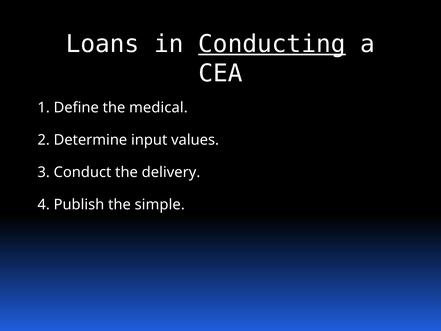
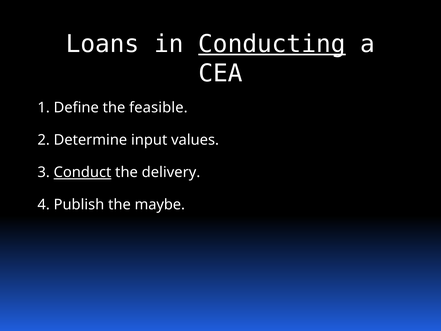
medical: medical -> feasible (158, 108)
Conduct underline: none -> present (82, 172)
simple: simple -> maybe (160, 205)
